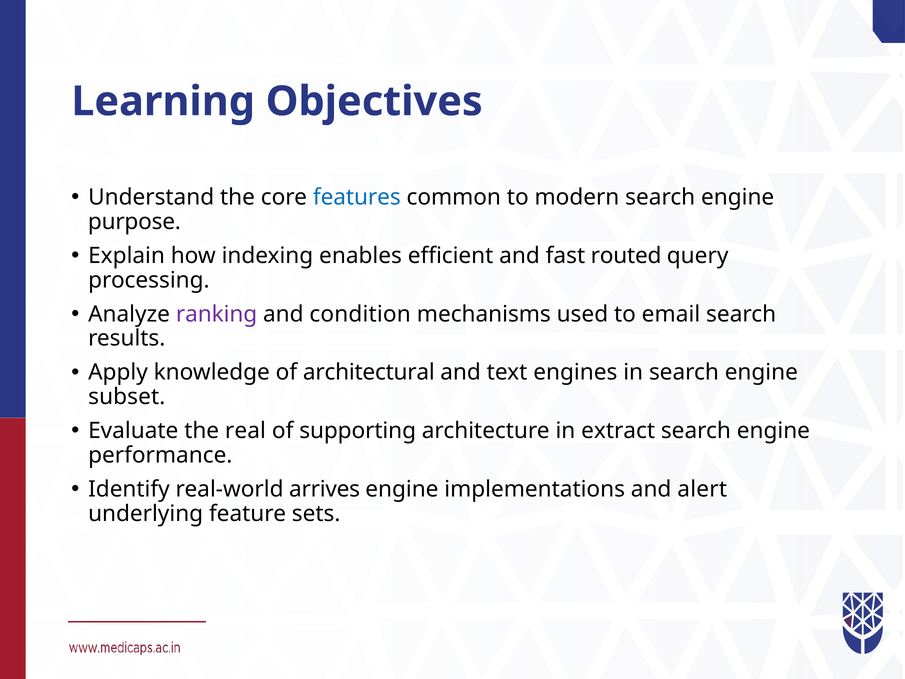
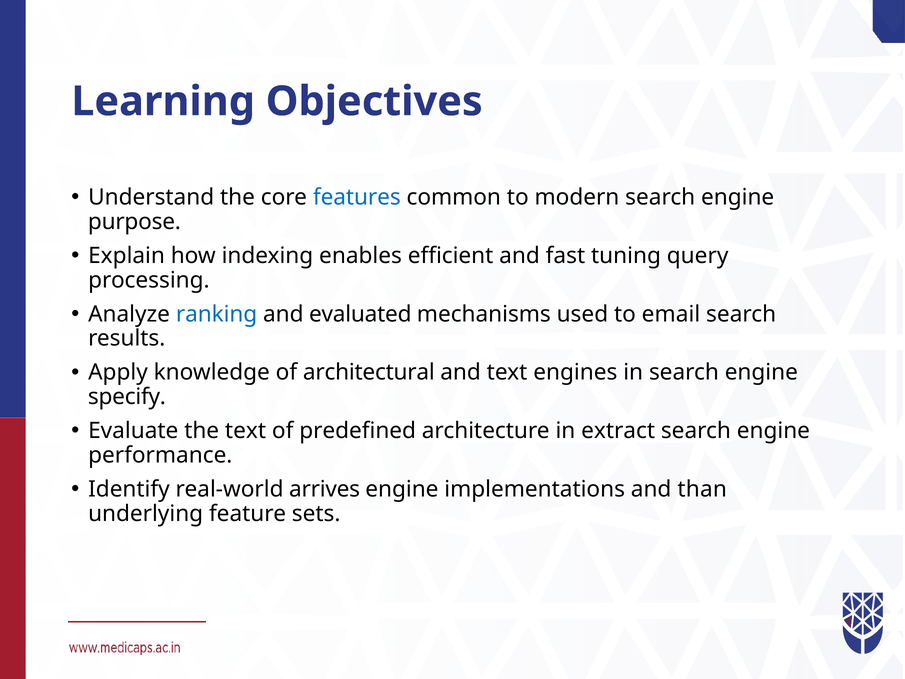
routed: routed -> tuning (626, 256)
ranking colour: purple -> blue (217, 314)
condition: condition -> evaluated (360, 314)
subset: subset -> specify (127, 397)
the real: real -> text (246, 431)
supporting: supporting -> predefined (358, 431)
alert: alert -> than (702, 489)
